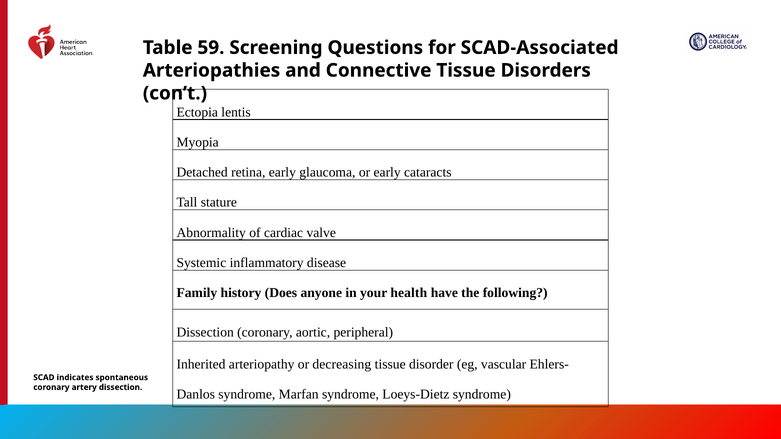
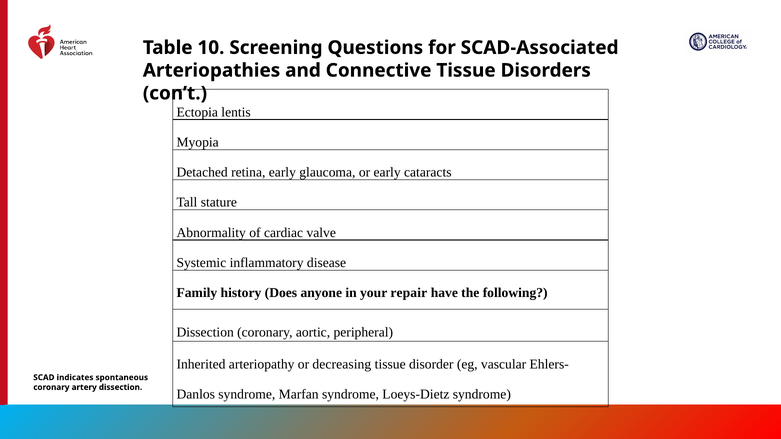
59: 59 -> 10 (211, 48)
health: health -> repair (409, 293)
